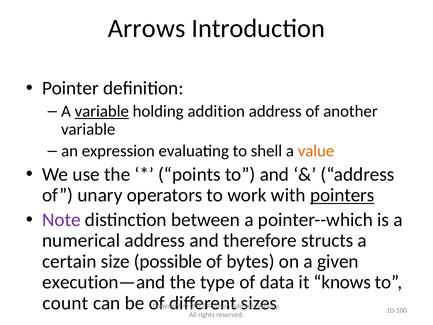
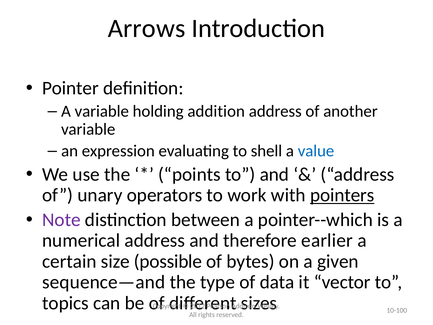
variable underline: present -> none (102, 111)
value colour: orange -> blue (316, 151)
structs: structs -> earlier (327, 240)
execution—and: execution—and -> sequence—and (104, 282)
knows: knows -> vector (342, 282)
count: count -> topics (66, 303)
